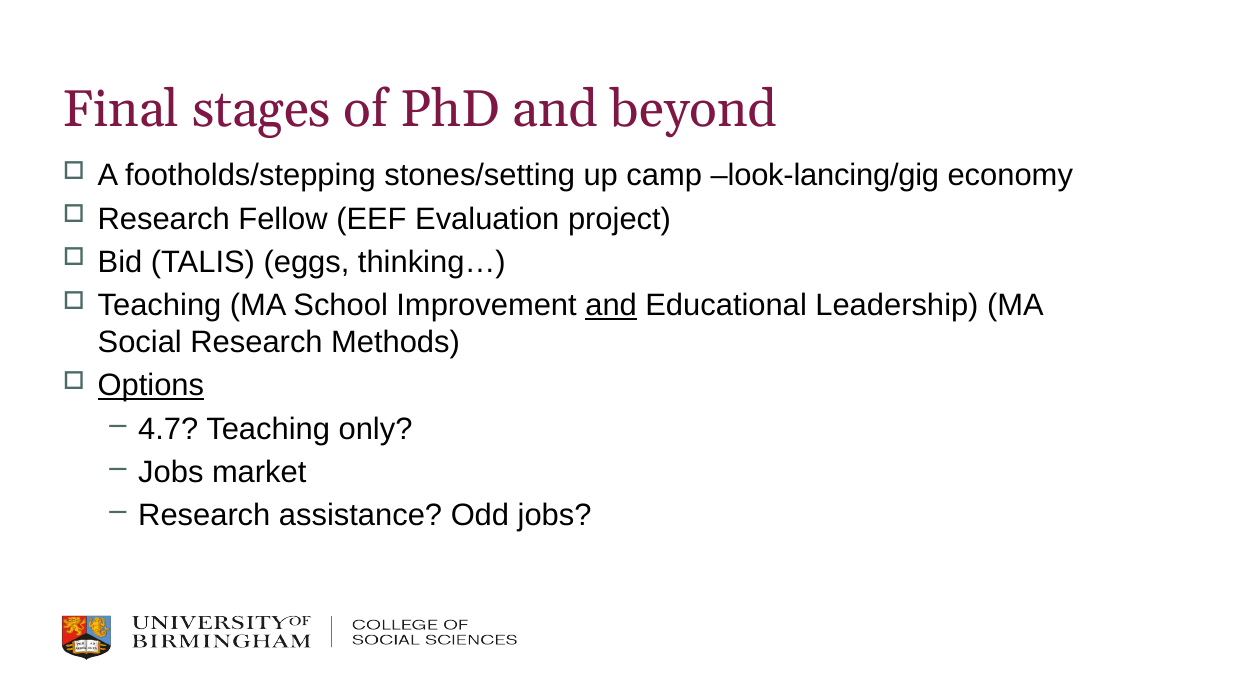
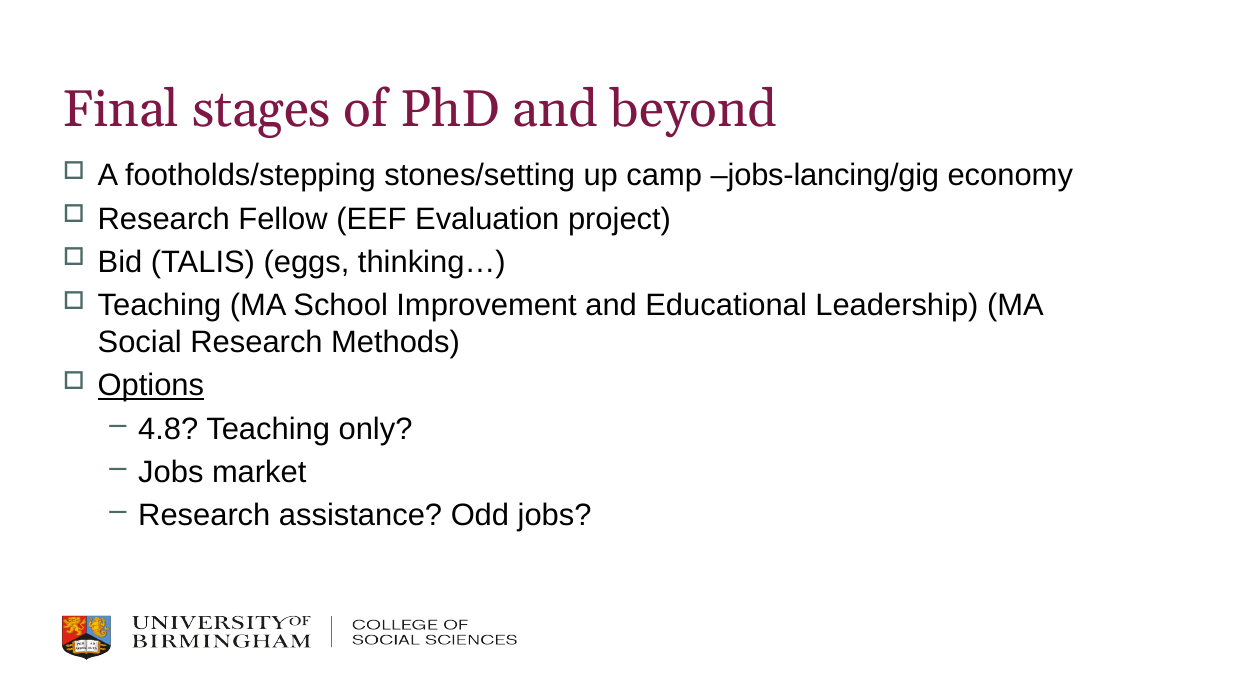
look-lancing/gig: look-lancing/gig -> jobs-lancing/gig (825, 176)
and underline: present -> none (611, 306)
4.7: 4.7 -> 4.8 (168, 429)
